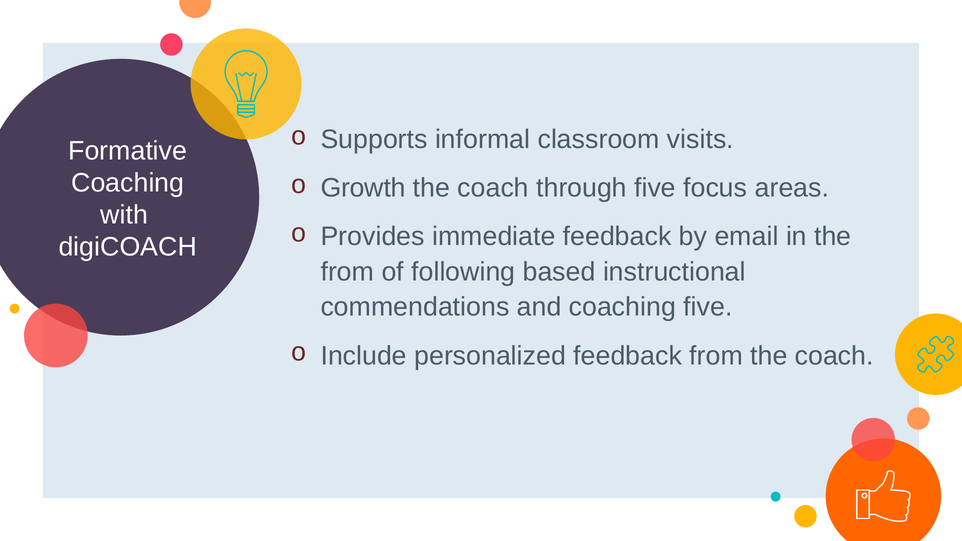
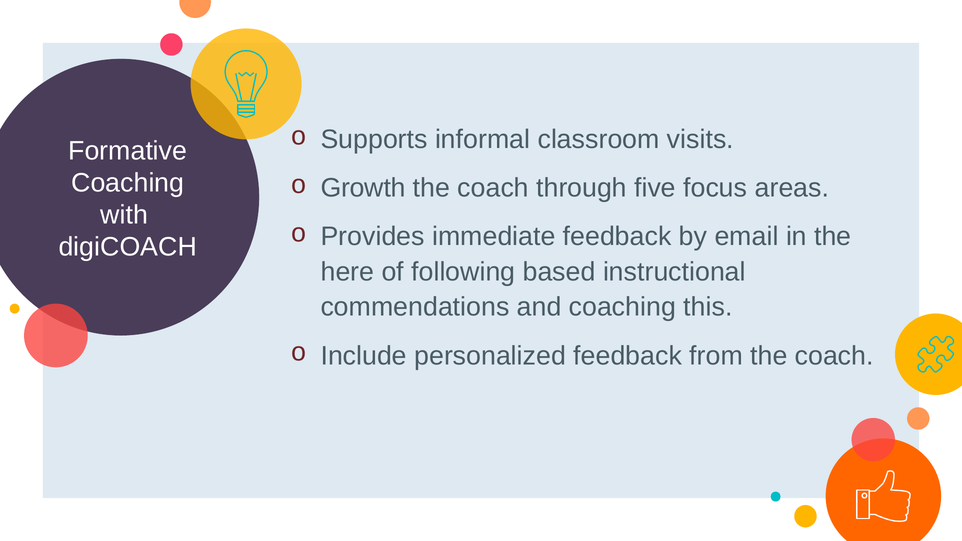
from: from -> here (347, 272)
coaching five: five -> this (708, 307)
